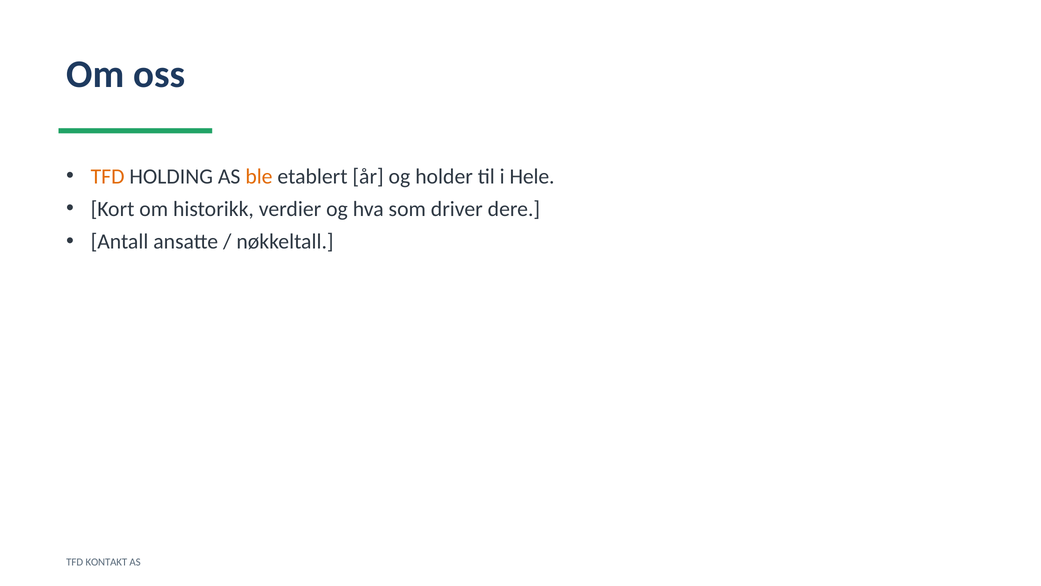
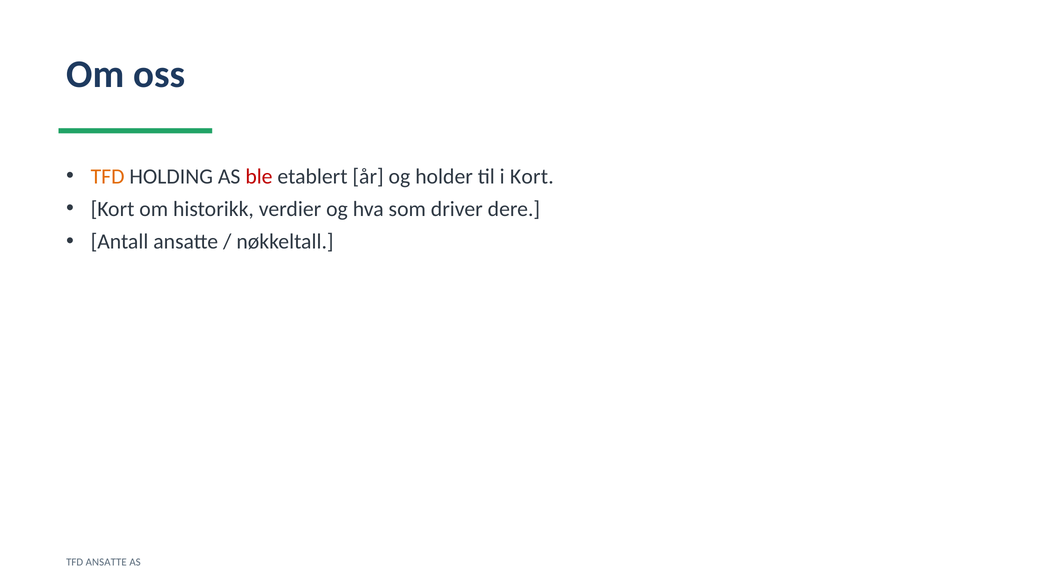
ble colour: orange -> red (259, 176)
i Hele: Hele -> Kort (532, 176)
TFD KONTAKT: KONTAKT -> ANSATTE (106, 562)
